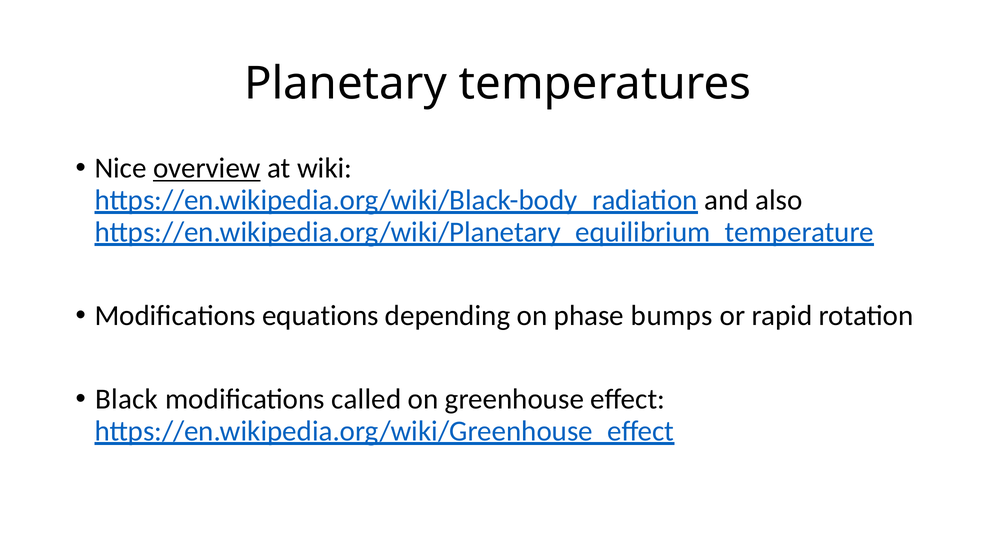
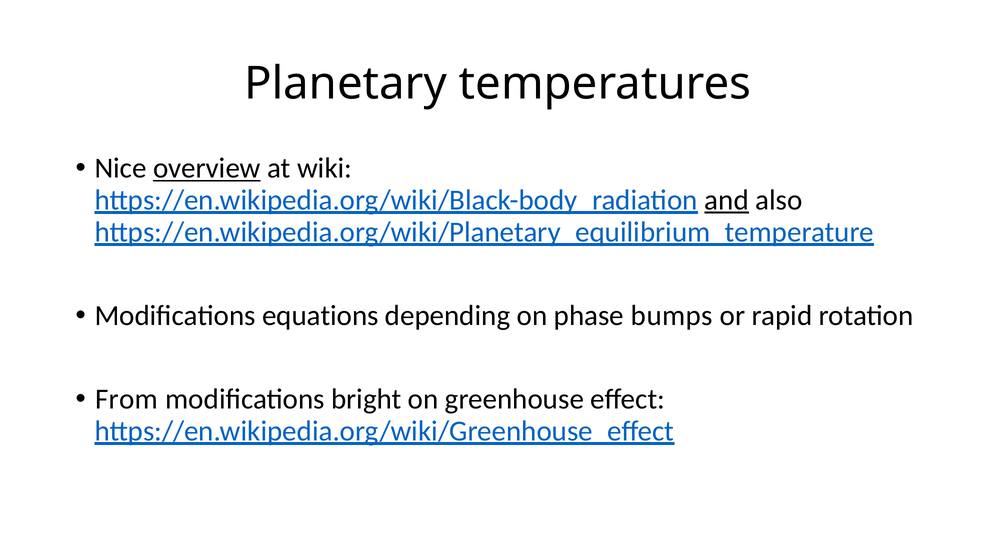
and underline: none -> present (727, 200)
Black: Black -> From (127, 399)
called: called -> bright (366, 399)
